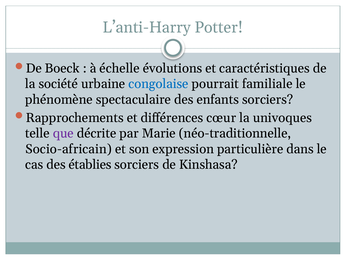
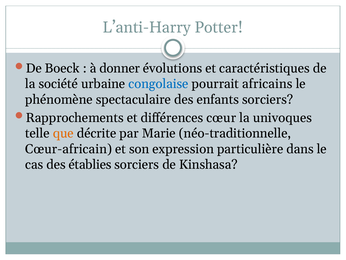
échelle: échelle -> donner (120, 68)
familiale: familiale -> africains (267, 84)
que colour: purple -> orange (63, 133)
Socio-africain: Socio-africain -> Cœur-africain (69, 149)
